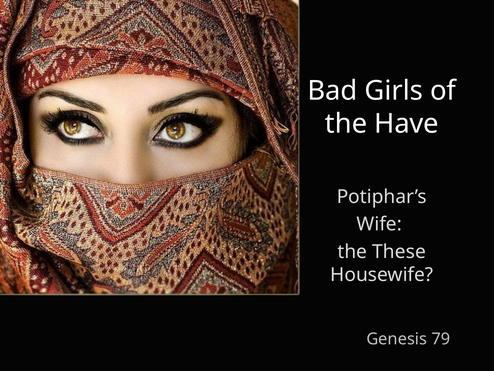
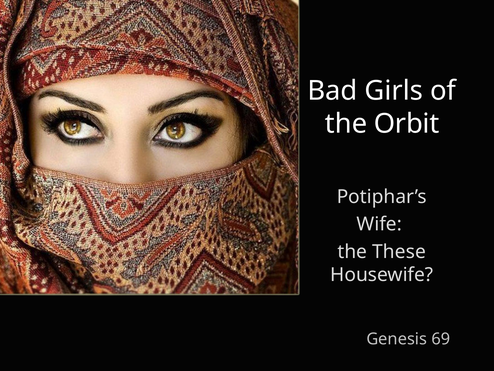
Have: Have -> Orbit (407, 124)
79: 79 -> 69 (441, 339)
